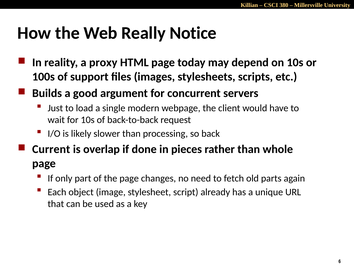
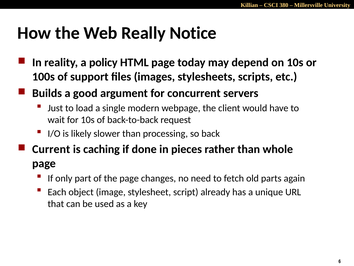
proxy: proxy -> policy (103, 62)
overlap: overlap -> caching (101, 149)
